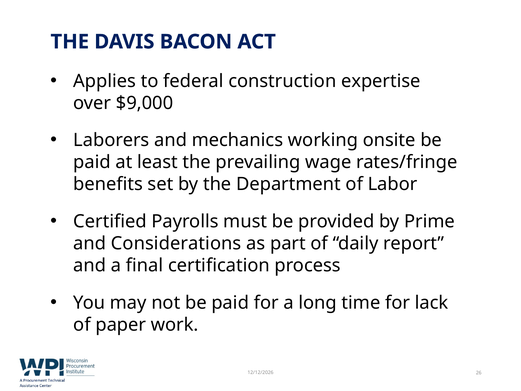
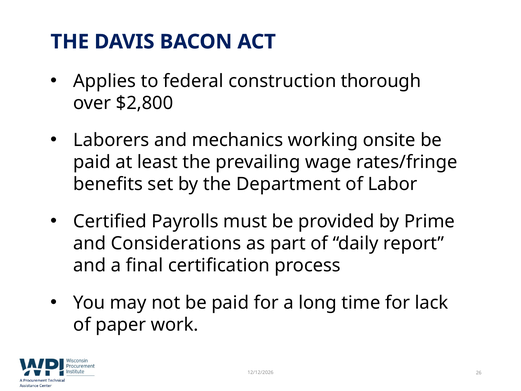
expertise: expertise -> thorough (381, 81)
$9,000: $9,000 -> $2,800 (145, 103)
